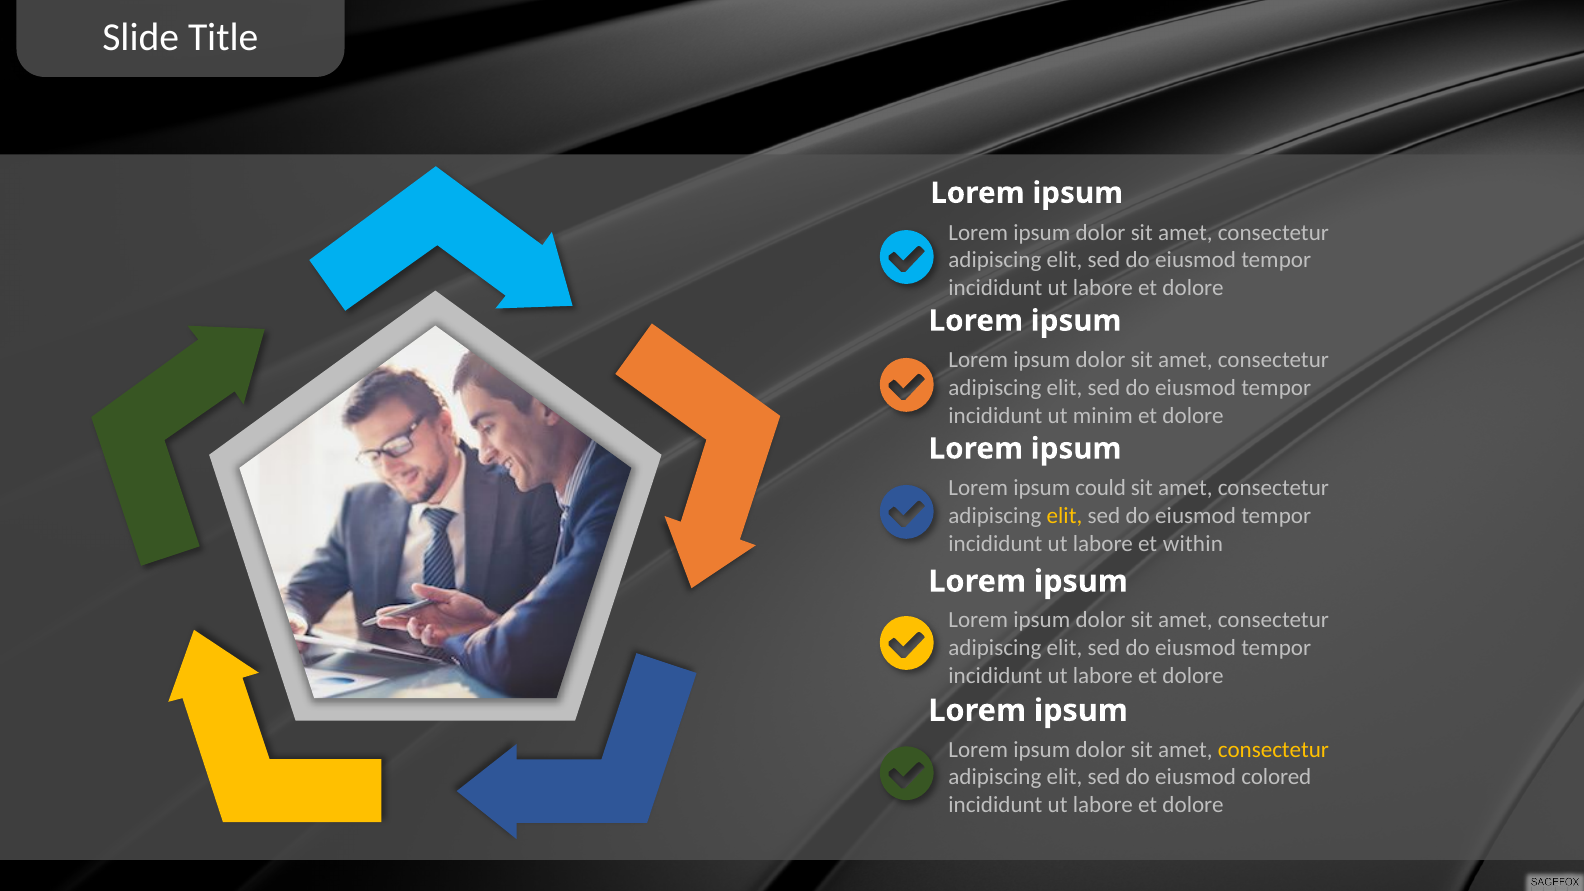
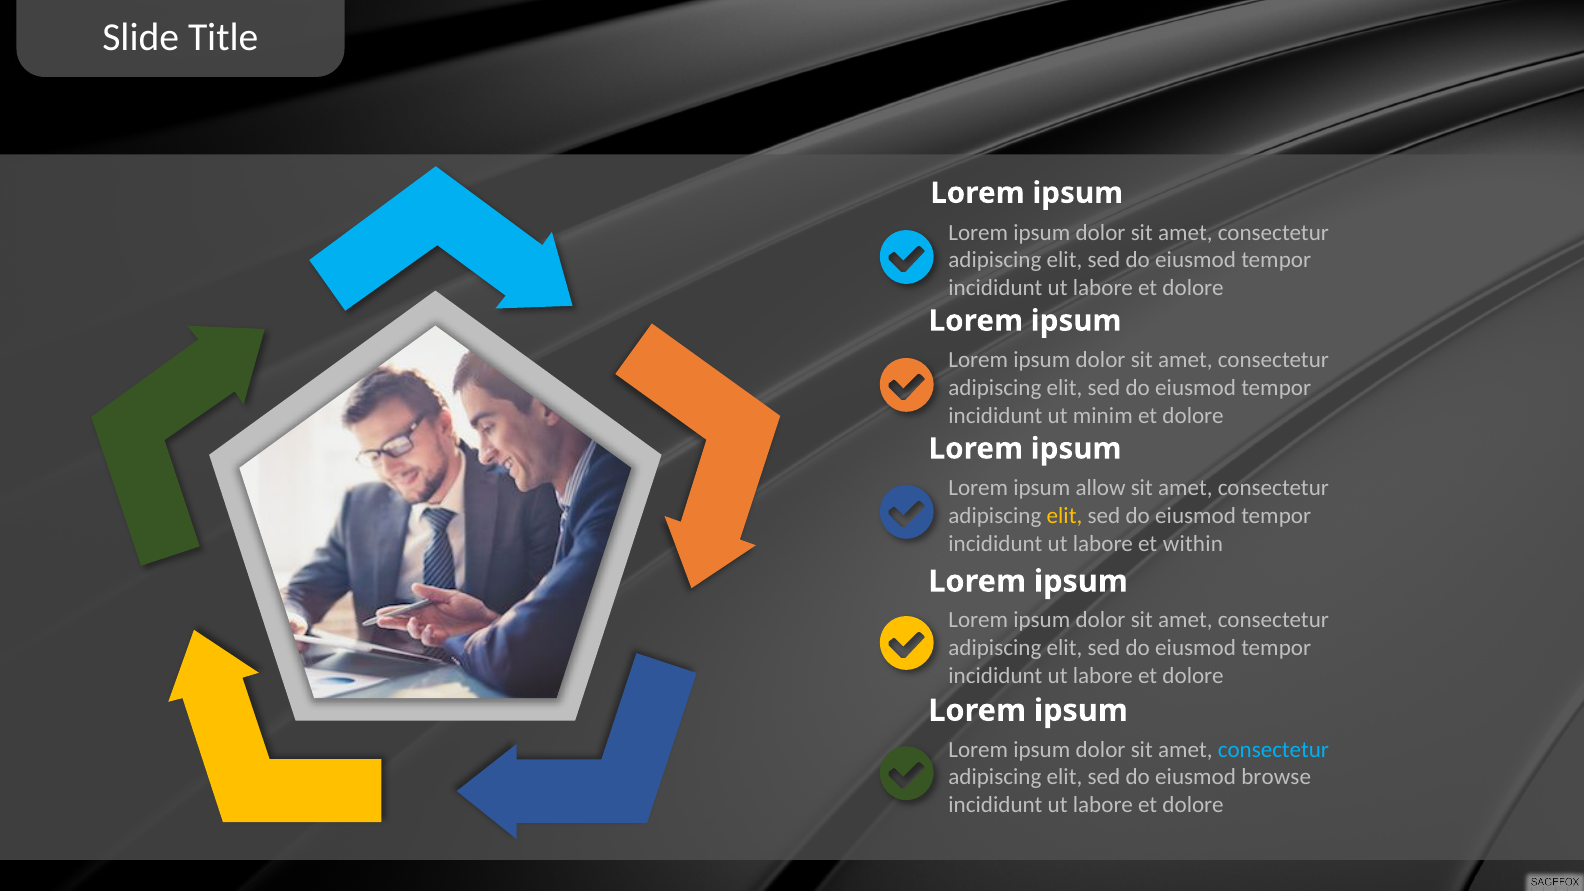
could: could -> allow (1101, 488)
consectetur colour: yellow -> light blue (1273, 749)
colored: colored -> browse (1276, 777)
